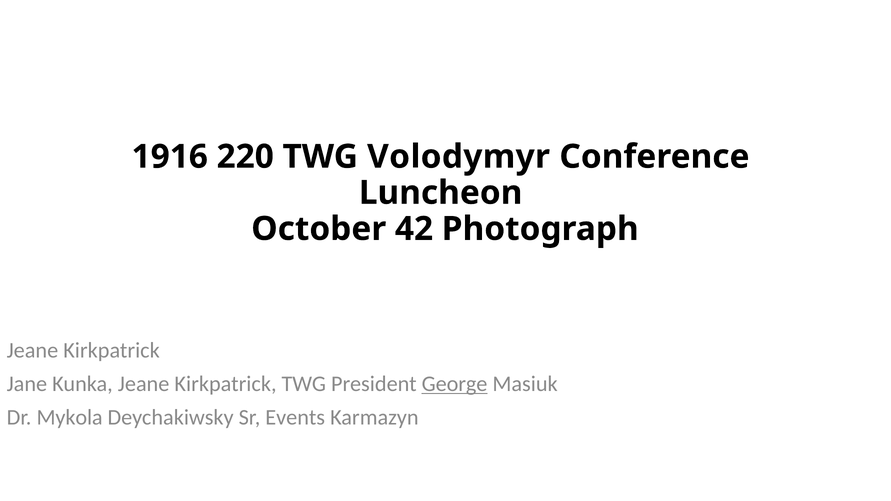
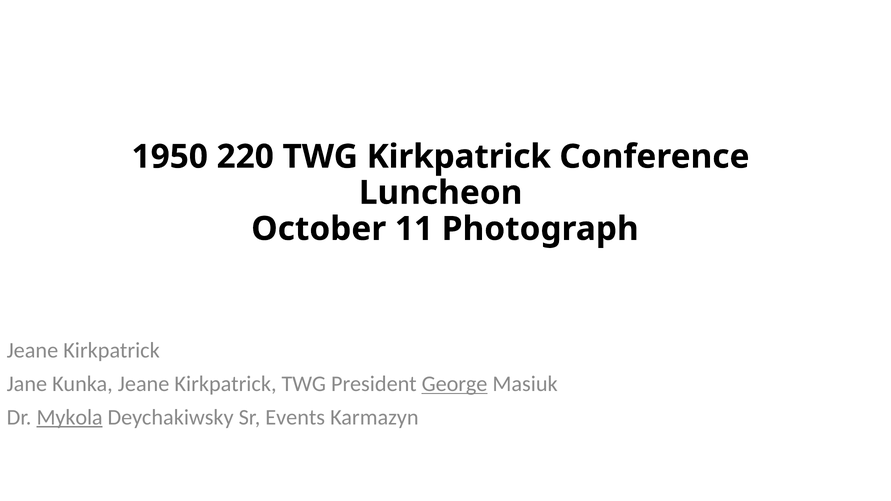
1916: 1916 -> 1950 (170, 157)
TWG Volodymyr: Volodymyr -> Kirkpatrick (459, 157)
42: 42 -> 11 (414, 229)
Mykola underline: none -> present (70, 417)
